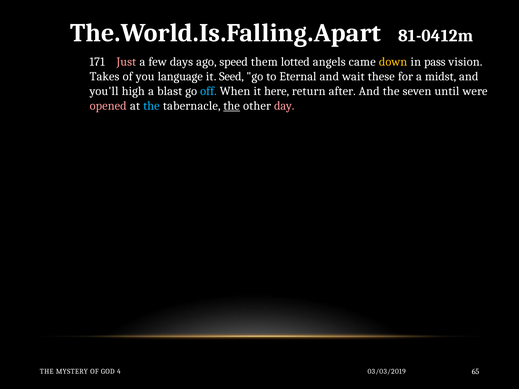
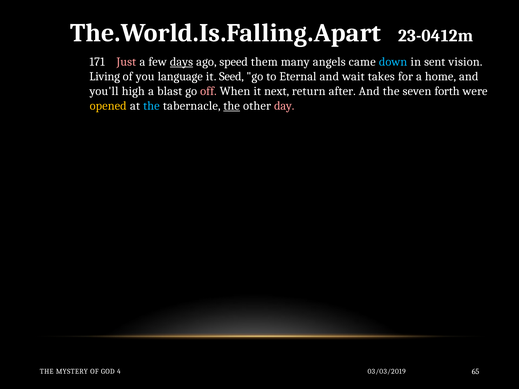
81-0412m: 81-0412m -> 23-0412m (436, 36)
days underline: none -> present (181, 62)
lotted: lotted -> many (295, 62)
down colour: yellow -> light blue (393, 62)
pass: pass -> sent (435, 62)
Takes: Takes -> Living (105, 76)
these: these -> takes (381, 76)
midst: midst -> home (441, 76)
off colour: light blue -> pink (208, 91)
here: here -> next (277, 91)
until: until -> forth (447, 91)
opened colour: pink -> yellow (108, 106)
